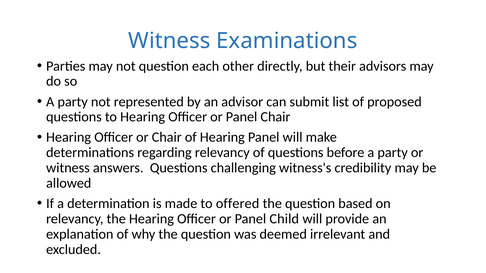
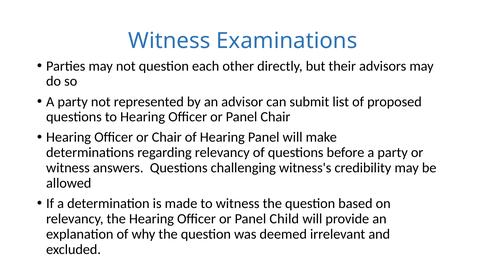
to offered: offered -> witness (238, 204)
